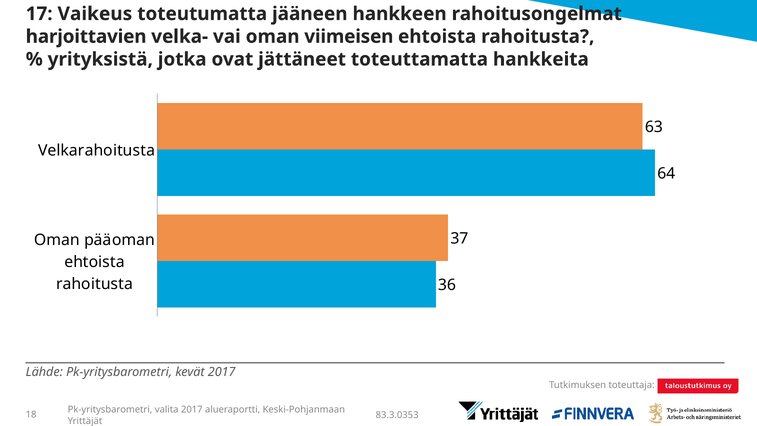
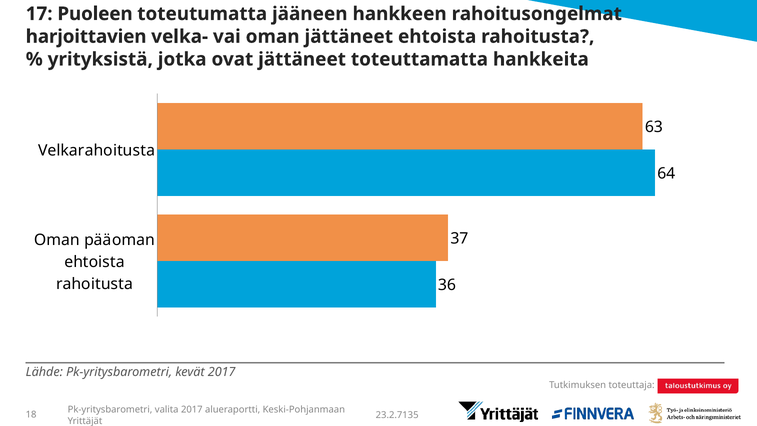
Vaikeus: Vaikeus -> Puoleen (95, 14)
oman viimeisen: viimeisen -> jättäneet (349, 37)
83.3.0353: 83.3.0353 -> 23.2.7135 (397, 415)
